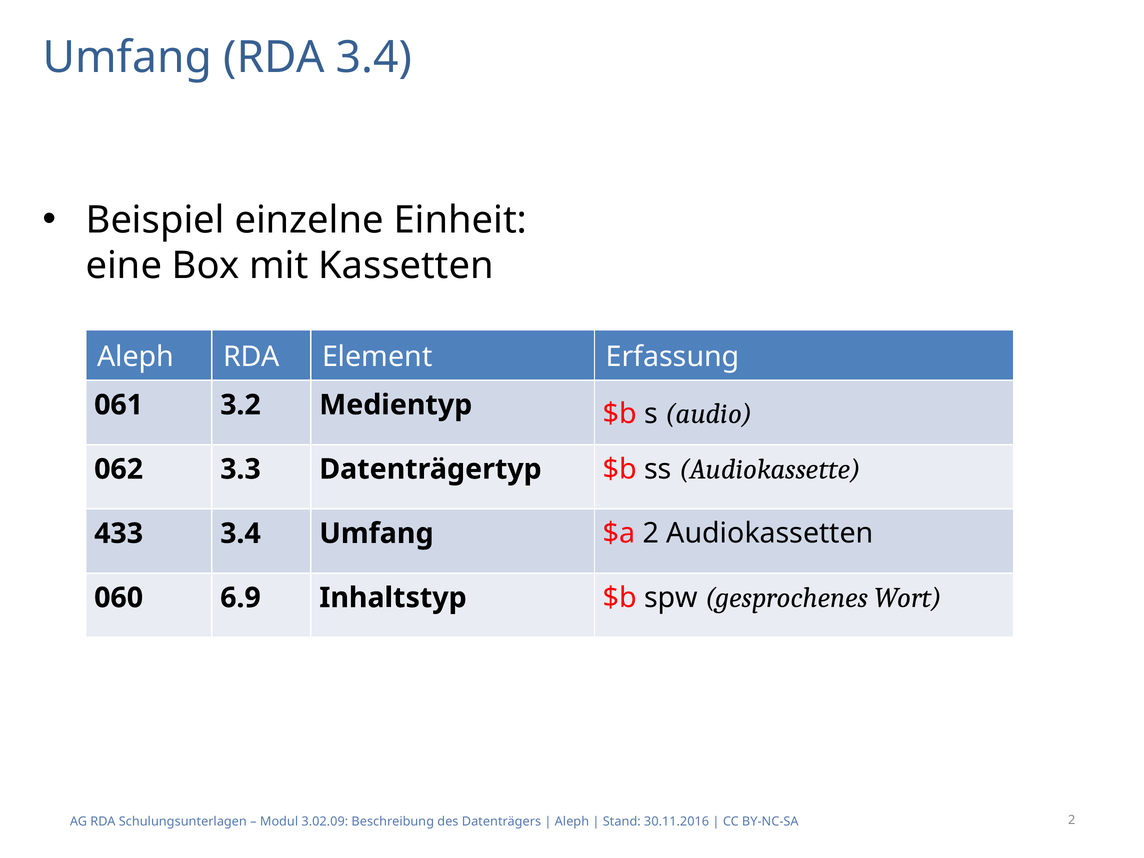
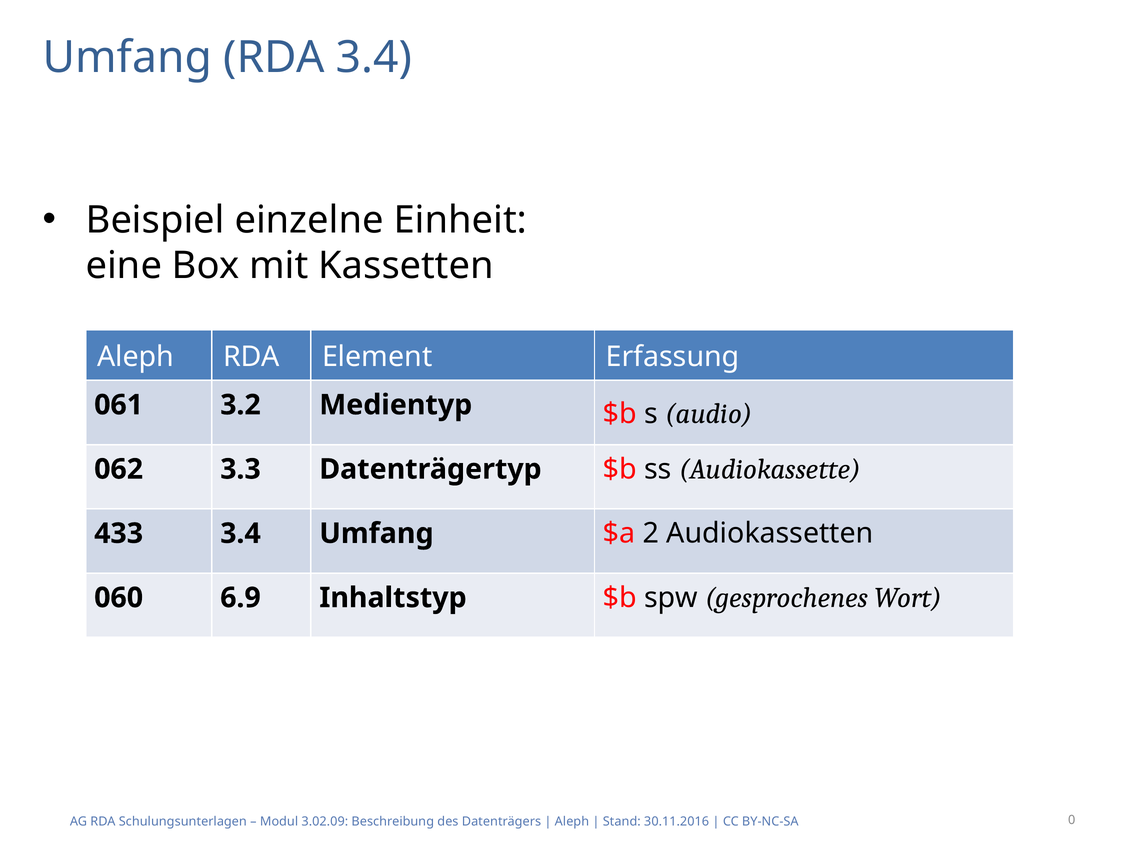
BY-NC-SA 2: 2 -> 0 (1072, 820)
